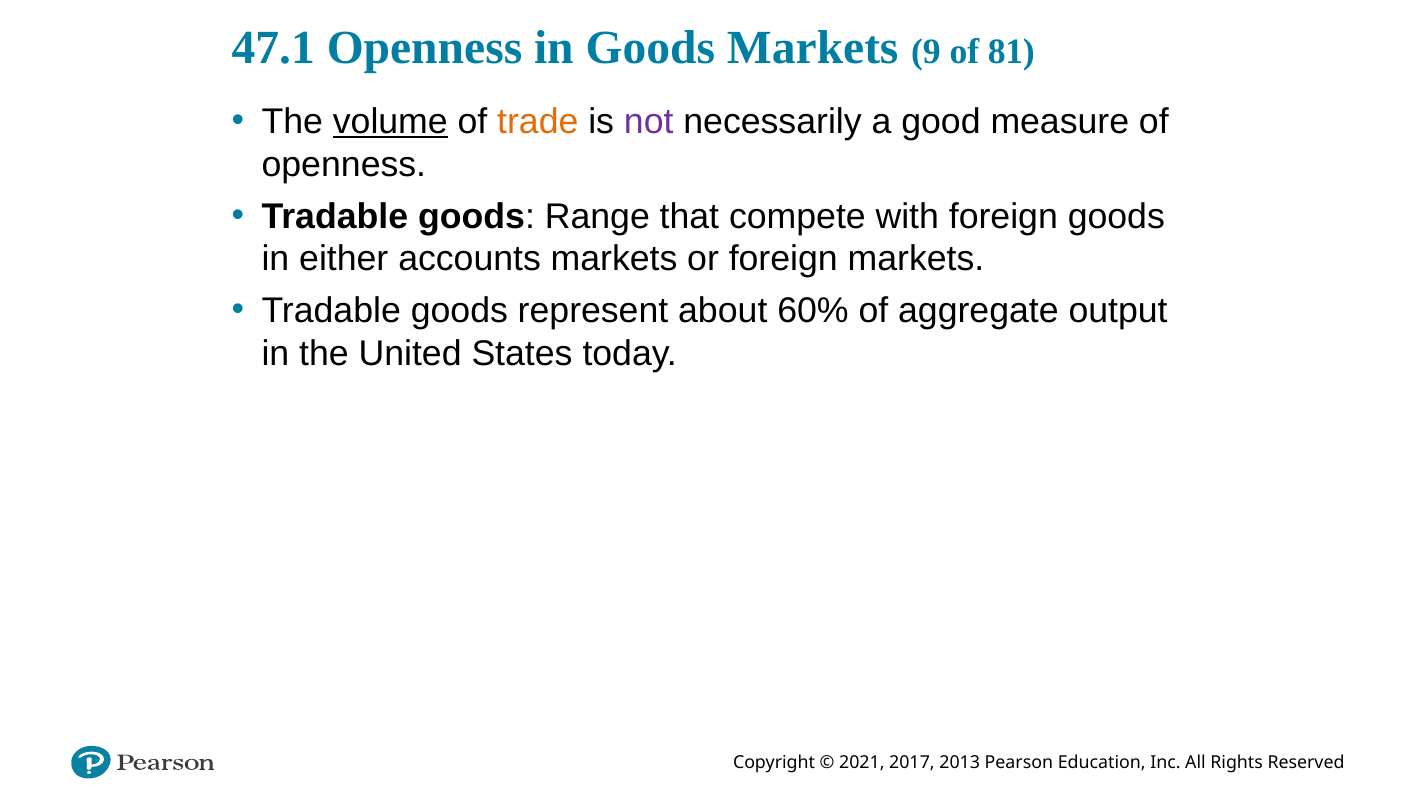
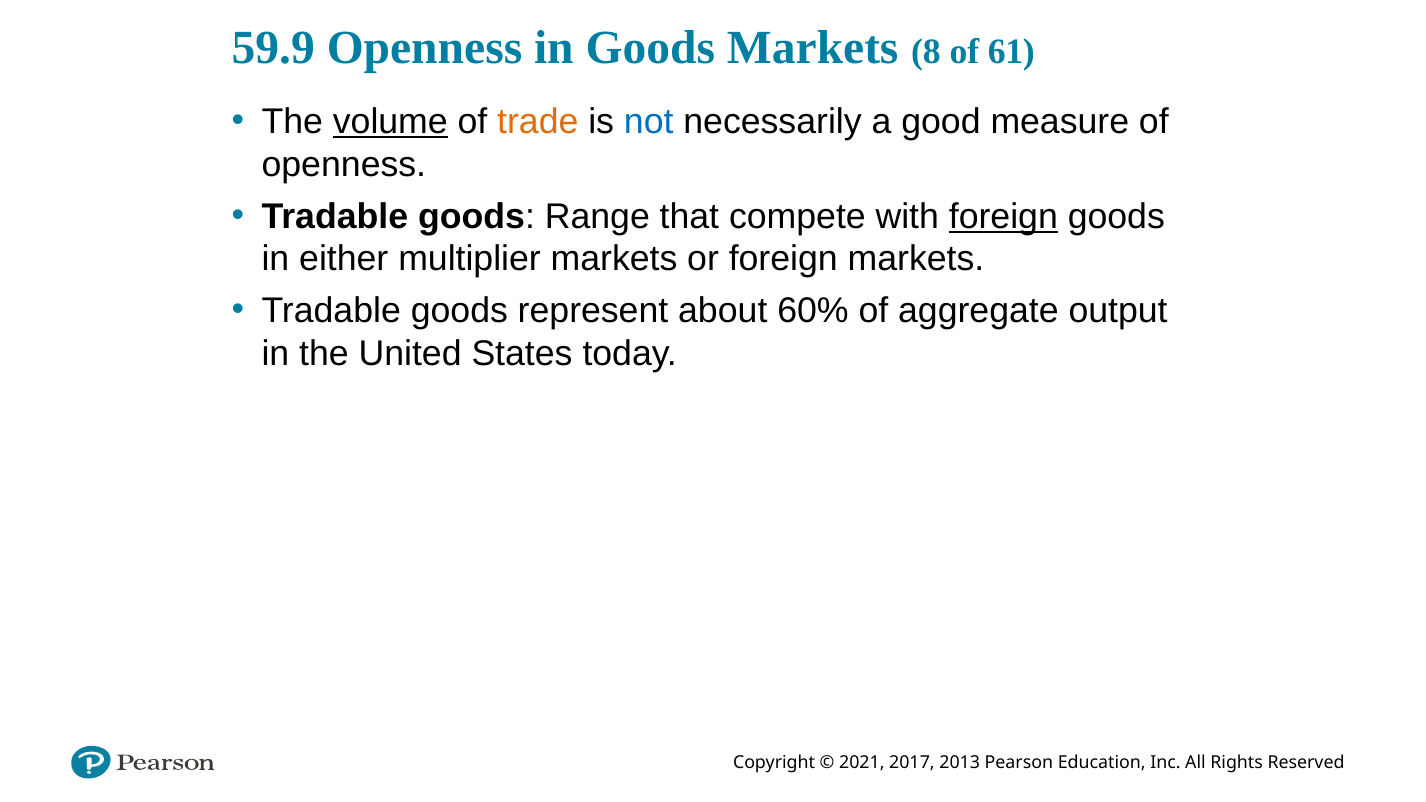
47.1: 47.1 -> 59.9 (273, 47)
9: 9 -> 8 (926, 51)
81: 81 -> 61 (1011, 51)
not colour: purple -> blue (649, 122)
foreign underline: none -> present (1003, 216)
accounts: accounts -> multiplier (470, 259)
